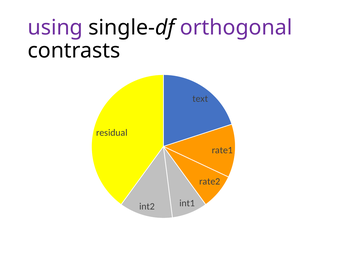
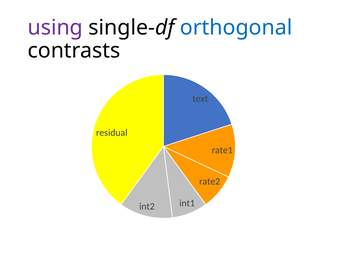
orthogonal colour: purple -> blue (236, 28)
